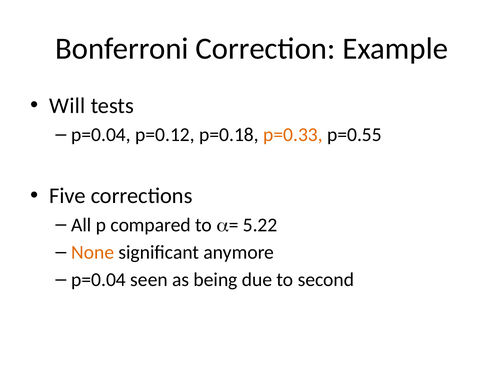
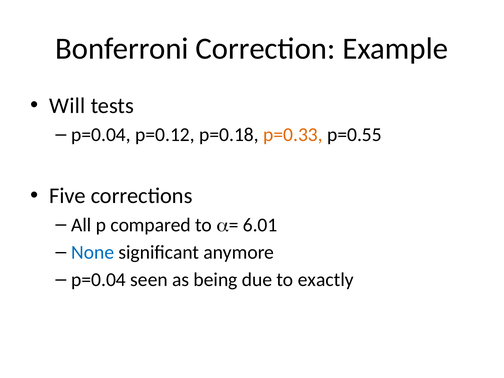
5.22: 5.22 -> 6.01 (260, 225)
None colour: orange -> blue (93, 252)
second: second -> exactly (326, 280)
